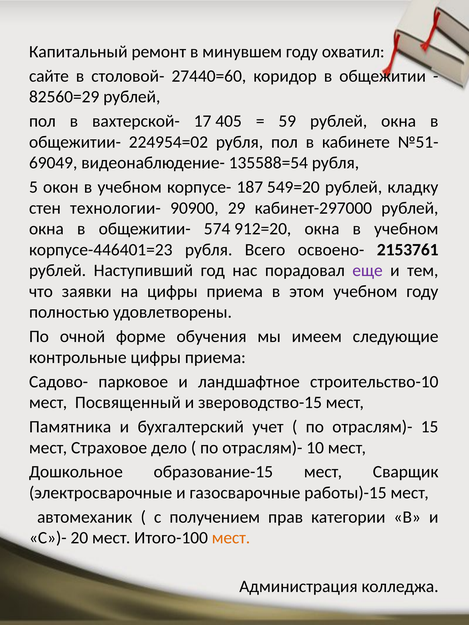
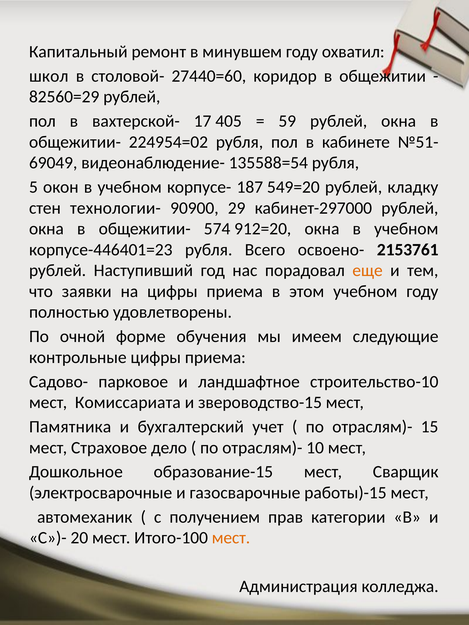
сайте: сайте -> школ (49, 76)
еще colour: purple -> orange (368, 271)
Посвященный: Посвященный -> Комиссариата (128, 403)
